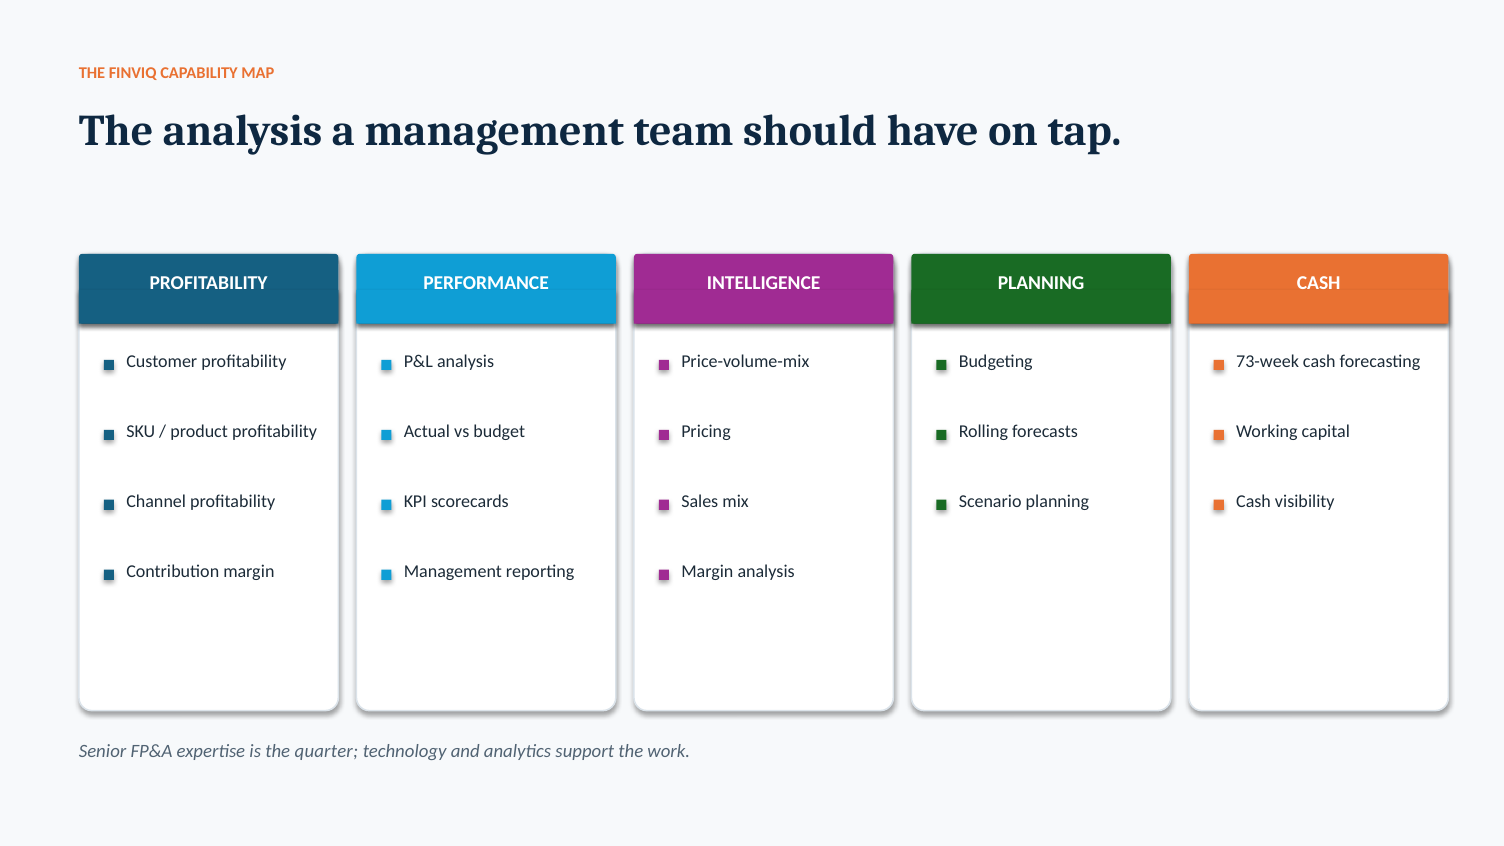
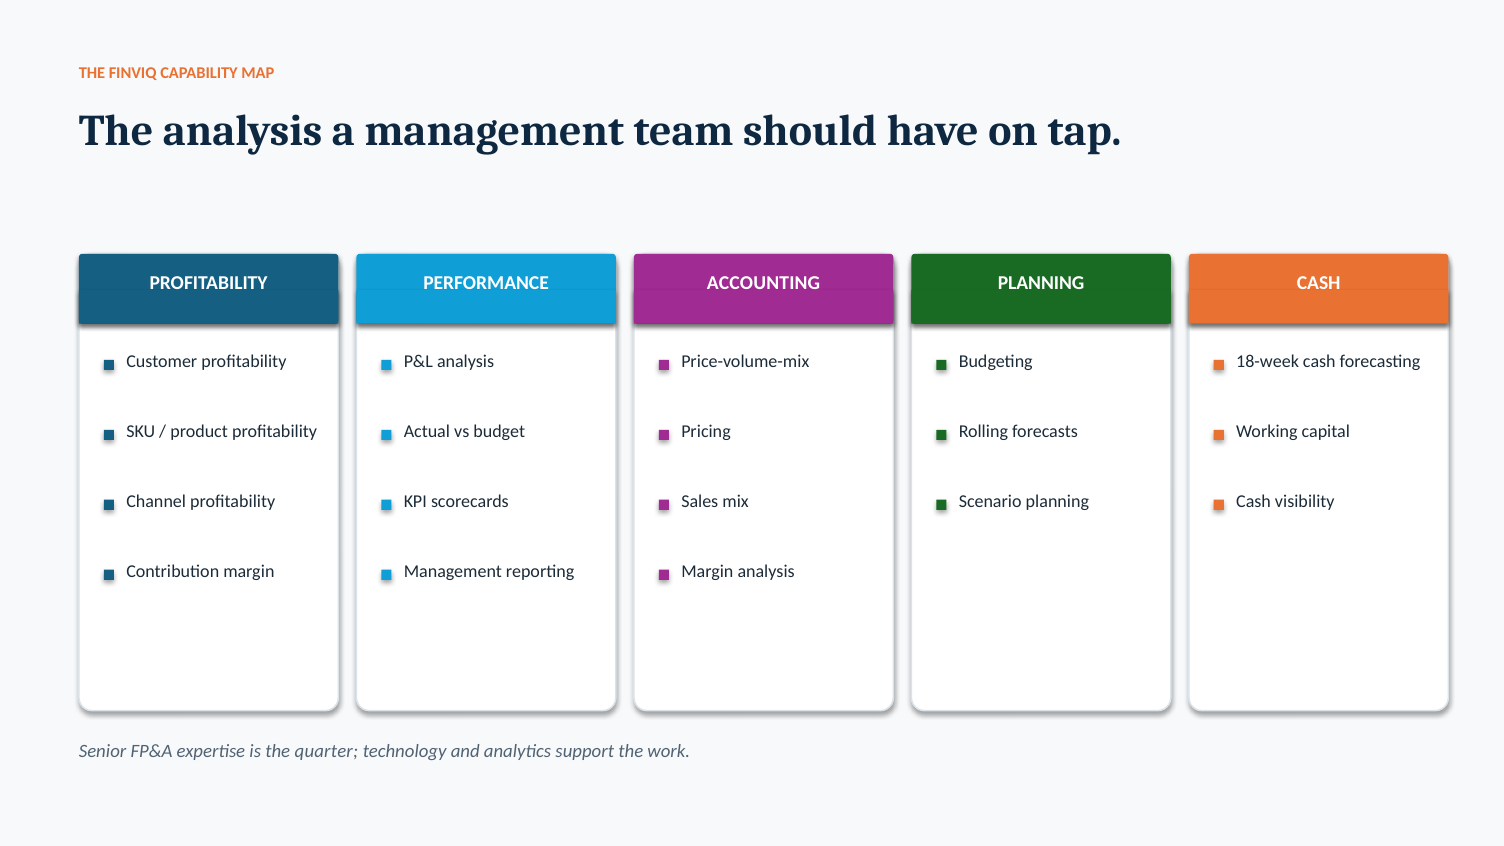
INTELLIGENCE: INTELLIGENCE -> ACCOUNTING (764, 283)
73-week: 73-week -> 18-week (1268, 362)
